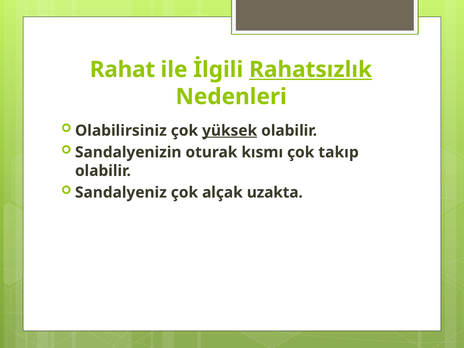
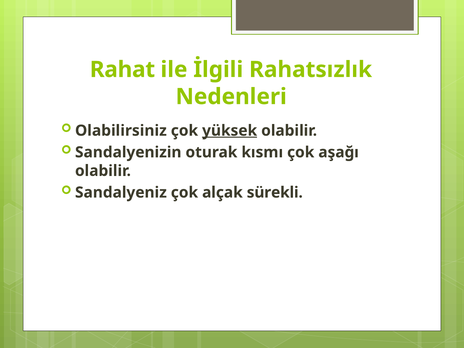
Rahatsızlık underline: present -> none (311, 70)
takıp: takıp -> aşağı (339, 152)
uzakta: uzakta -> sürekli (275, 192)
